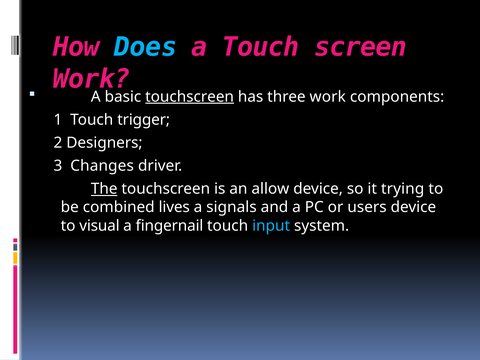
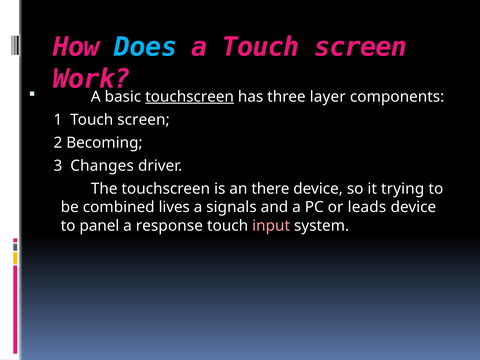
three work: work -> layer (328, 97)
1 Touch trigger: trigger -> screen (144, 120)
Designers: Designers -> Becoming (104, 143)
The underline: present -> none (104, 189)
allow: allow -> there (270, 189)
users: users -> leads (367, 207)
visual: visual -> panel (99, 226)
fingernail: fingernail -> response (169, 226)
input colour: light blue -> pink (271, 226)
